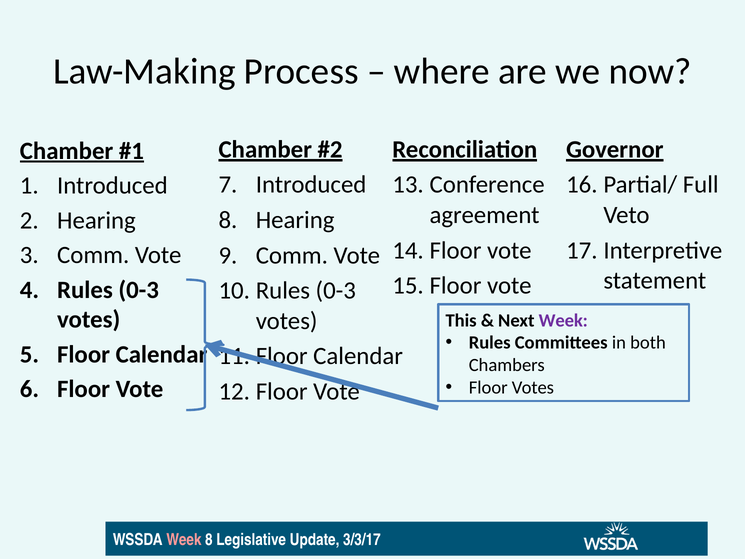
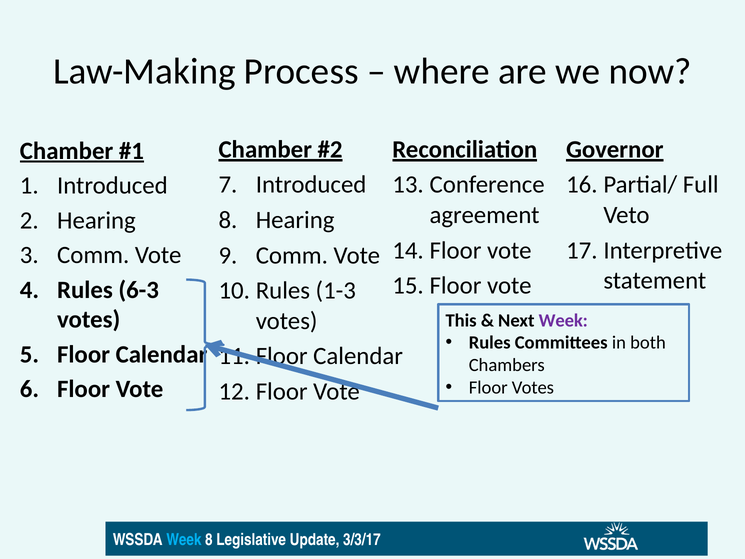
Rules 0-3: 0-3 -> 6-3 (139, 290)
0-3: 0-3 -> 1-3 (336, 290)
Week colour: pink -> light blue (184, 540)
